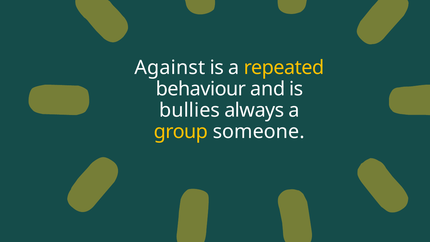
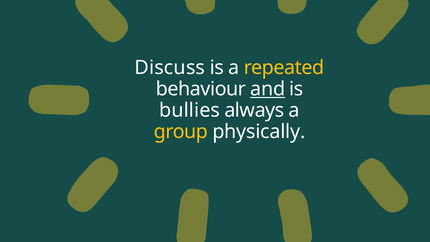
Against: Against -> Discuss (170, 68)
and underline: none -> present (268, 89)
someone: someone -> physically (259, 132)
